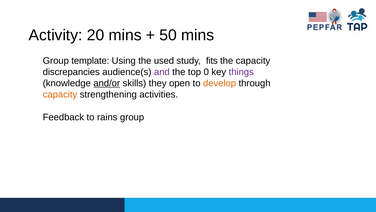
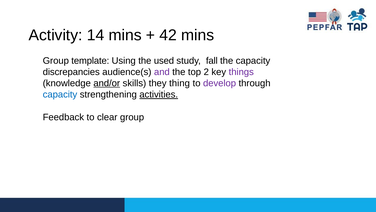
20: 20 -> 14 (96, 35)
50: 50 -> 42 (168, 35)
fits: fits -> fall (212, 61)
0: 0 -> 2 (206, 72)
open: open -> thing (180, 83)
develop colour: orange -> purple (220, 83)
capacity colour: orange -> blue (60, 94)
activities underline: none -> present (159, 94)
rains: rains -> clear (107, 117)
